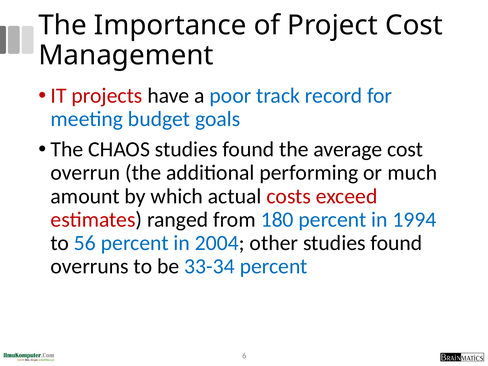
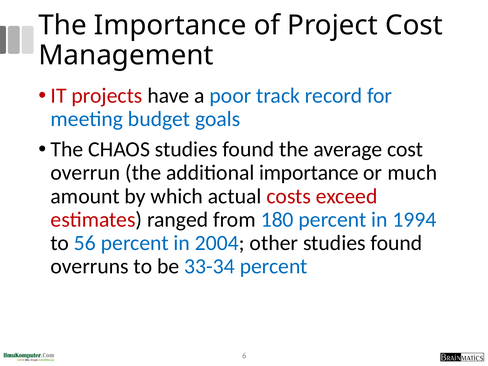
additional performing: performing -> importance (309, 173)
